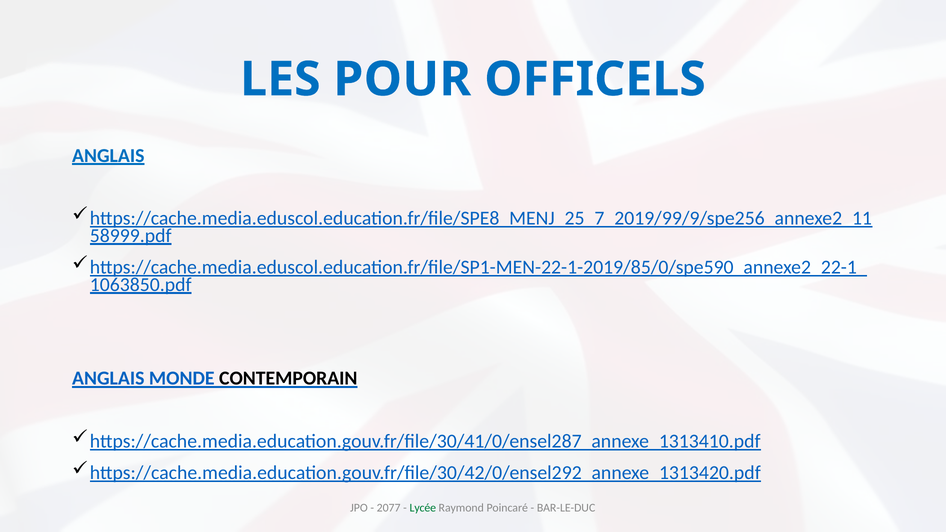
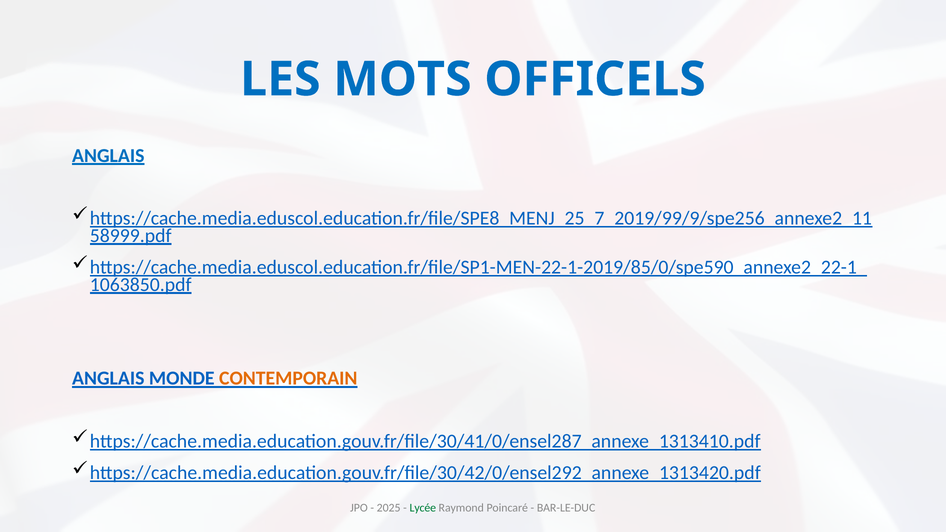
POUR: POUR -> MOTS (402, 79)
CONTEMPORAIN colour: black -> orange (288, 379)
2077: 2077 -> 2025 (389, 508)
